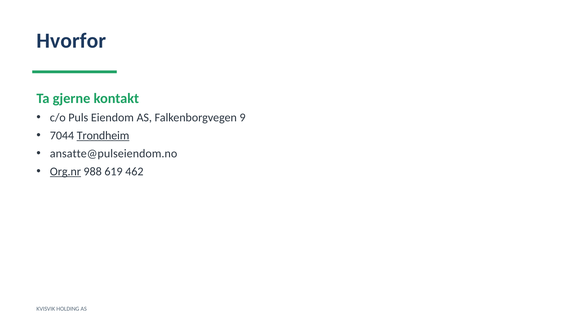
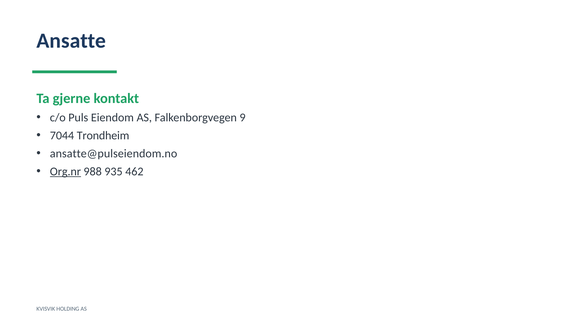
Hvorfor: Hvorfor -> Ansatte (71, 41)
Trondheim underline: present -> none (103, 136)
619: 619 -> 935 (114, 172)
